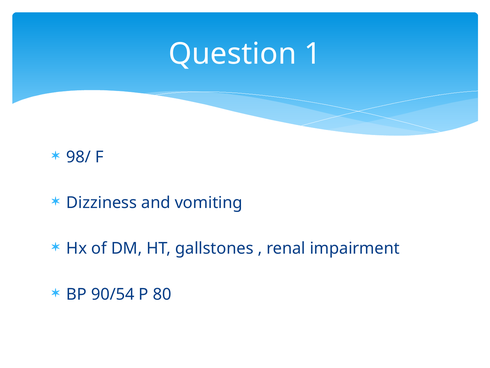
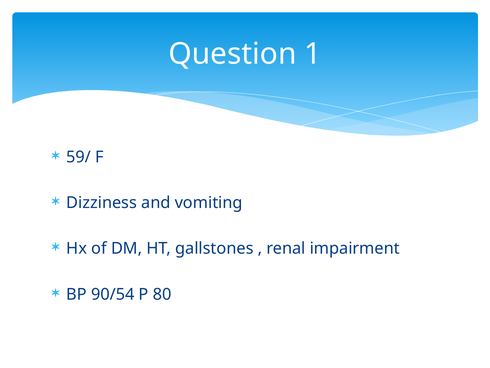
98/: 98/ -> 59/ (79, 157)
